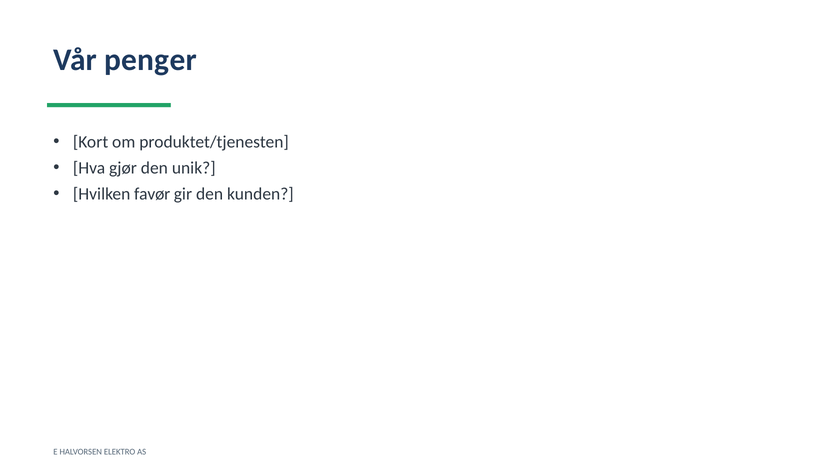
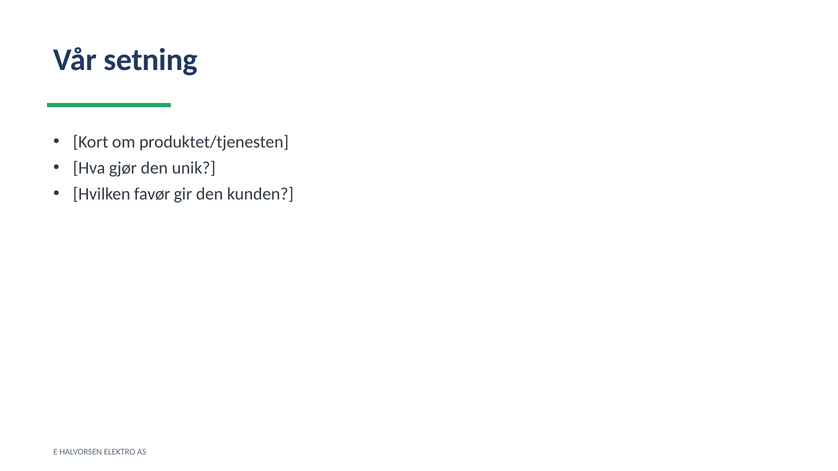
penger: penger -> setning (151, 60)
